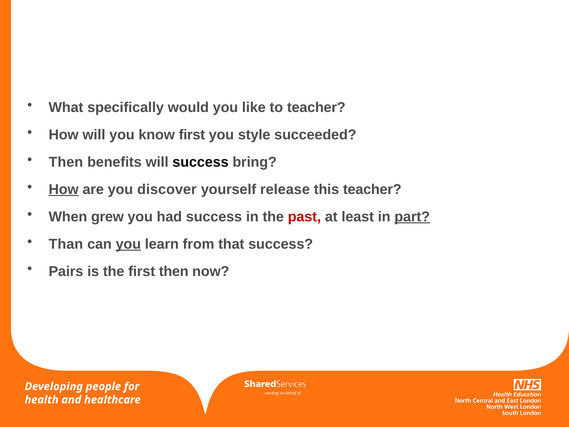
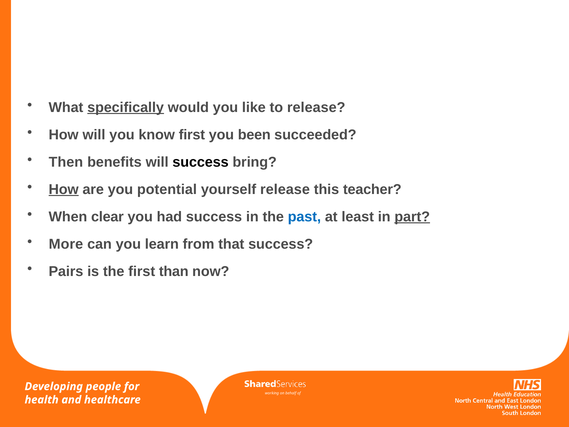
specifically underline: none -> present (126, 107)
to teacher: teacher -> release (316, 107)
style: style -> been (254, 135)
discover: discover -> potential (167, 189)
grew: grew -> clear (107, 217)
past colour: red -> blue (304, 217)
Than: Than -> More (66, 244)
you underline: present -> none (128, 244)
first then: then -> than (174, 271)
